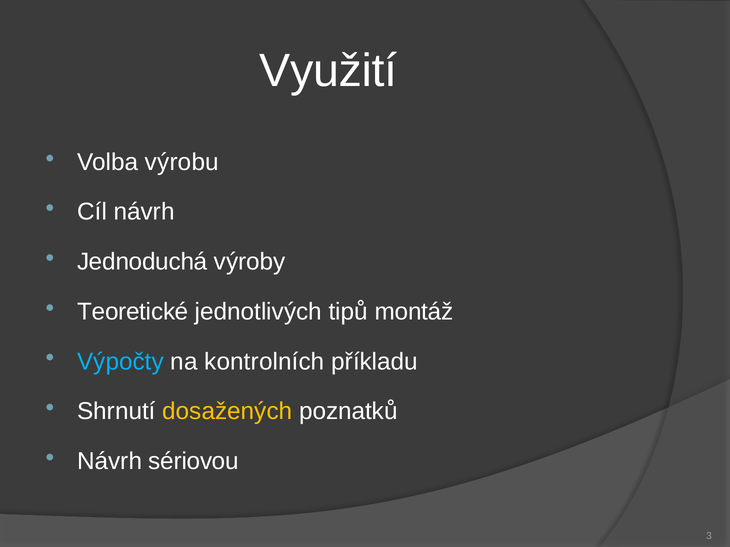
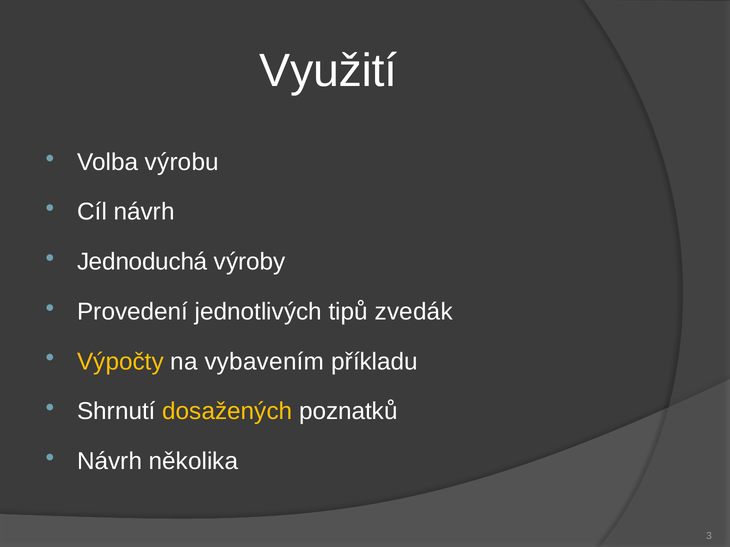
Teoretické: Teoretické -> Provedení (133, 312)
montáž: montáž -> zvedák (414, 312)
Výpočty colour: light blue -> yellow (121, 362)
kontrolních: kontrolních -> vybavením (264, 362)
sériovou: sériovou -> několika (193, 462)
